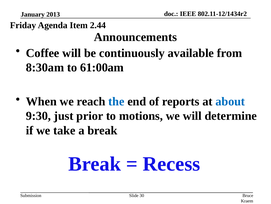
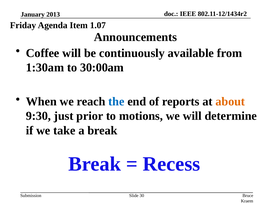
2.44: 2.44 -> 1.07 (98, 25)
8:30am: 8:30am -> 1:30am (45, 67)
61:00am: 61:00am -> 30:00am (102, 67)
about colour: blue -> orange (230, 101)
